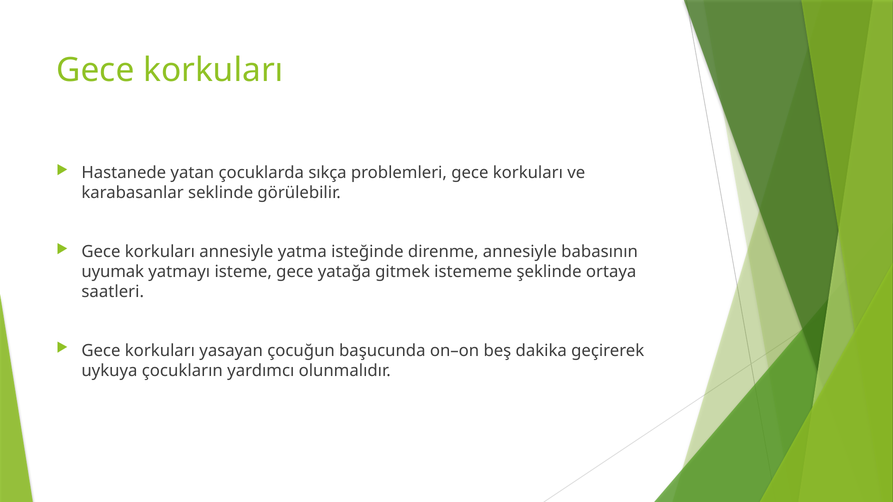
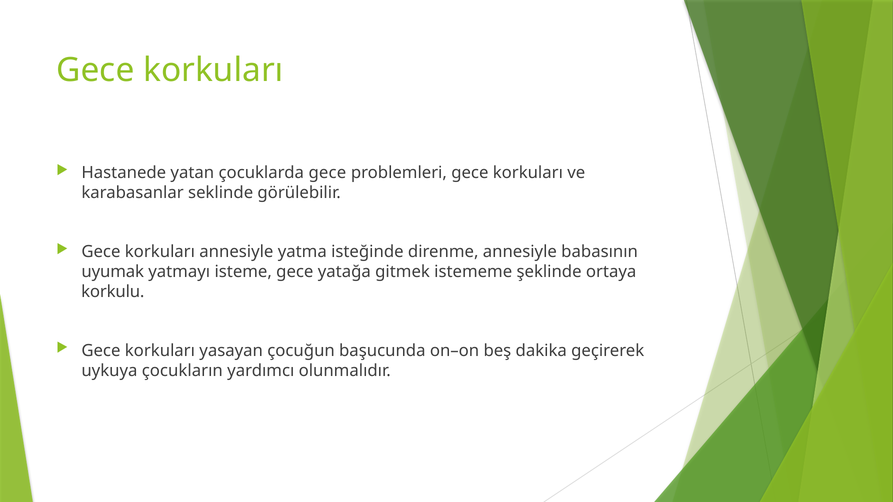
çocuklarda sıkça: sıkça -> gece (327, 173)
saatleri: saatleri -> korkulu (113, 292)
